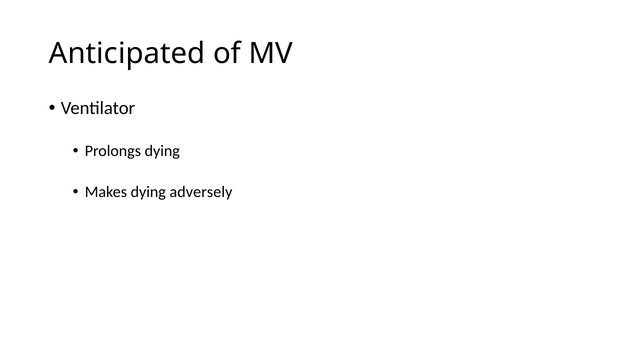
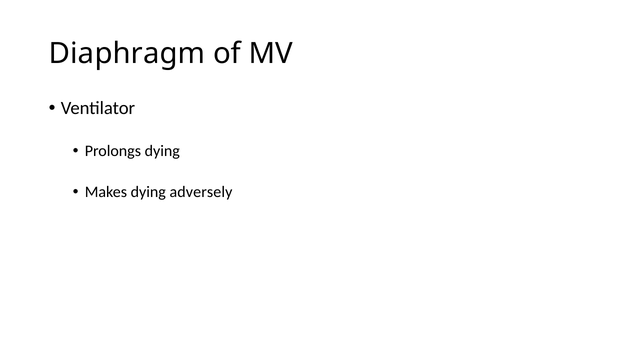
Anticipated: Anticipated -> Diaphragm (127, 54)
